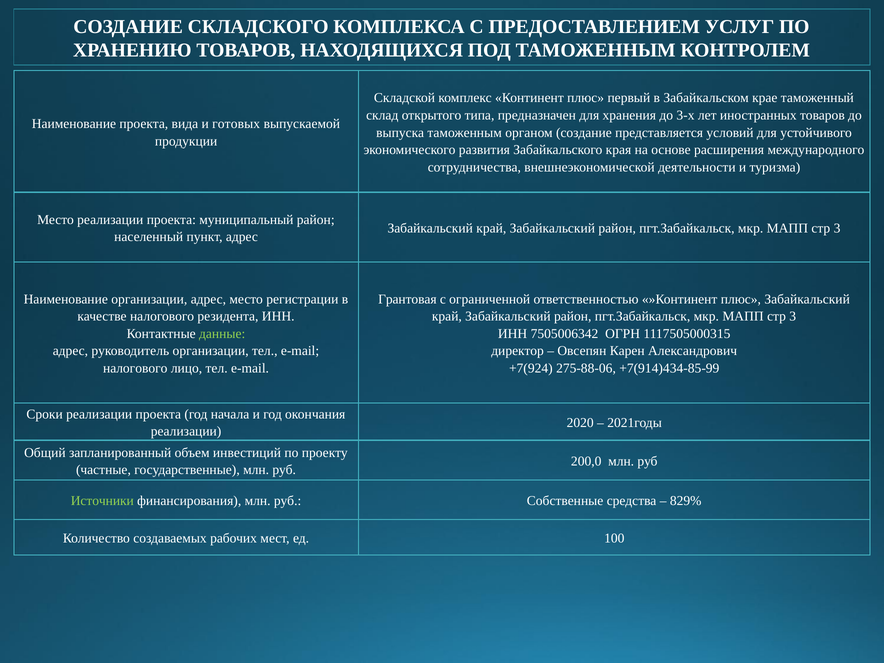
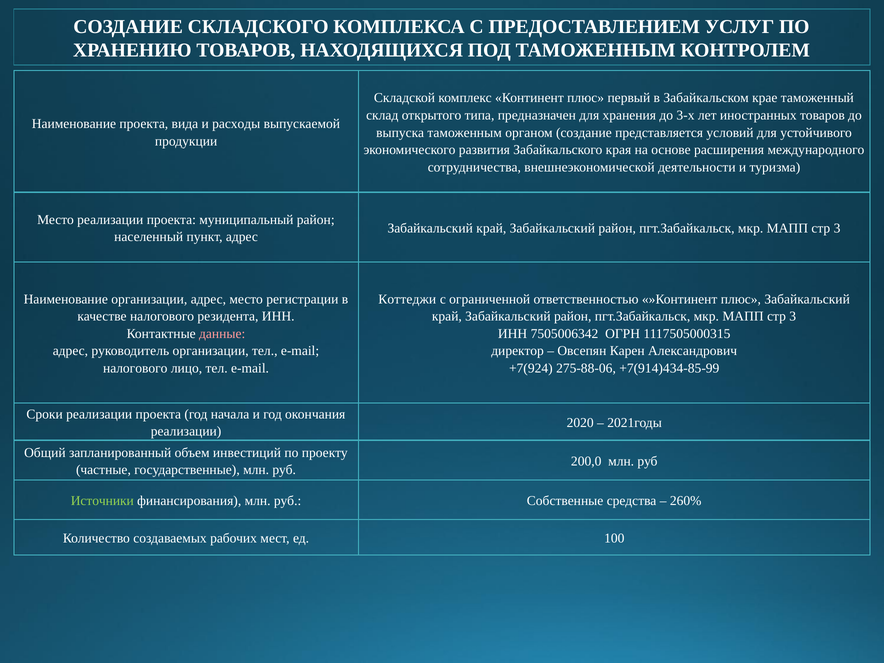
готовых: готовых -> расходы (236, 124)
Грантовая: Грантовая -> Коттеджи (407, 299)
данные colour: light green -> pink (222, 334)
829%: 829% -> 260% (686, 501)
